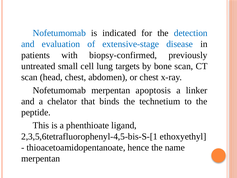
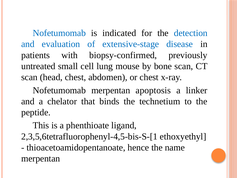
targets: targets -> mouse (128, 66)
